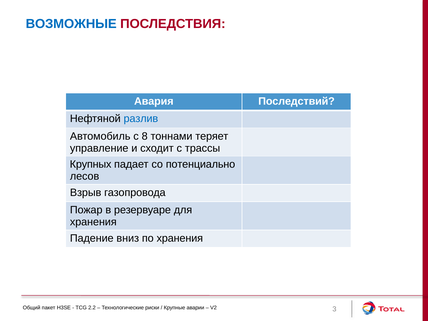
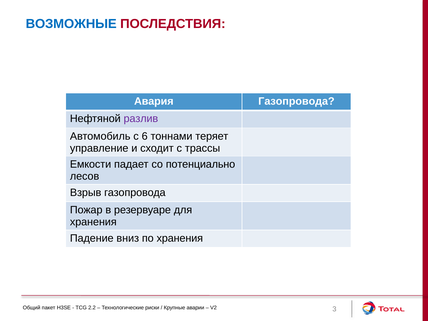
Авария Последствий: Последствий -> Газопровода (296, 101)
разлив colour: blue -> purple (141, 119)
8: 8 -> 6 (145, 136)
Крупных: Крупных -> Емкости (91, 164)
